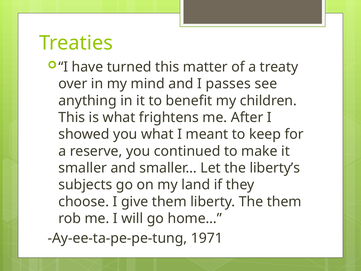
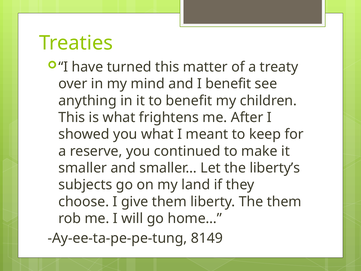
I passes: passes -> benefit (228, 84)
1971: 1971 -> 8149 (207, 238)
